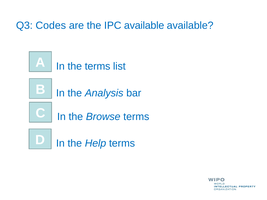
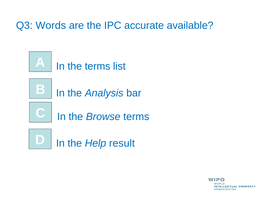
Codes: Codes -> Words (51, 25)
IPC available: available -> accurate (144, 25)
Help terms: terms -> result (122, 143)
